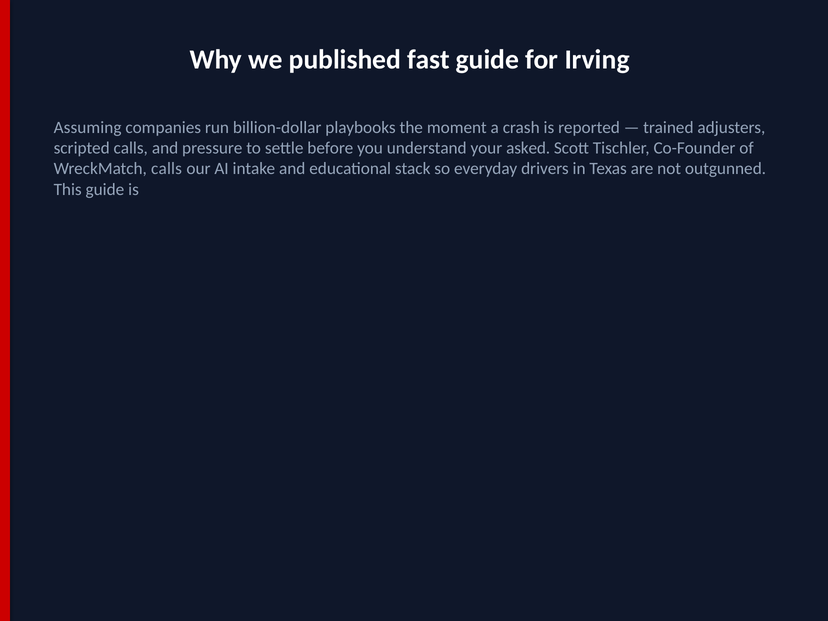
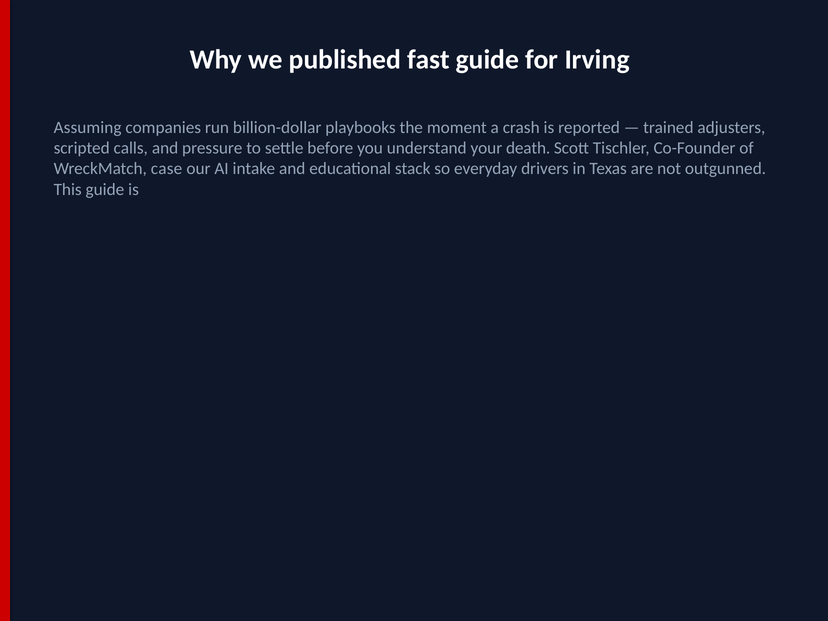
asked: asked -> death (528, 148)
WreckMatch calls: calls -> case (167, 169)
